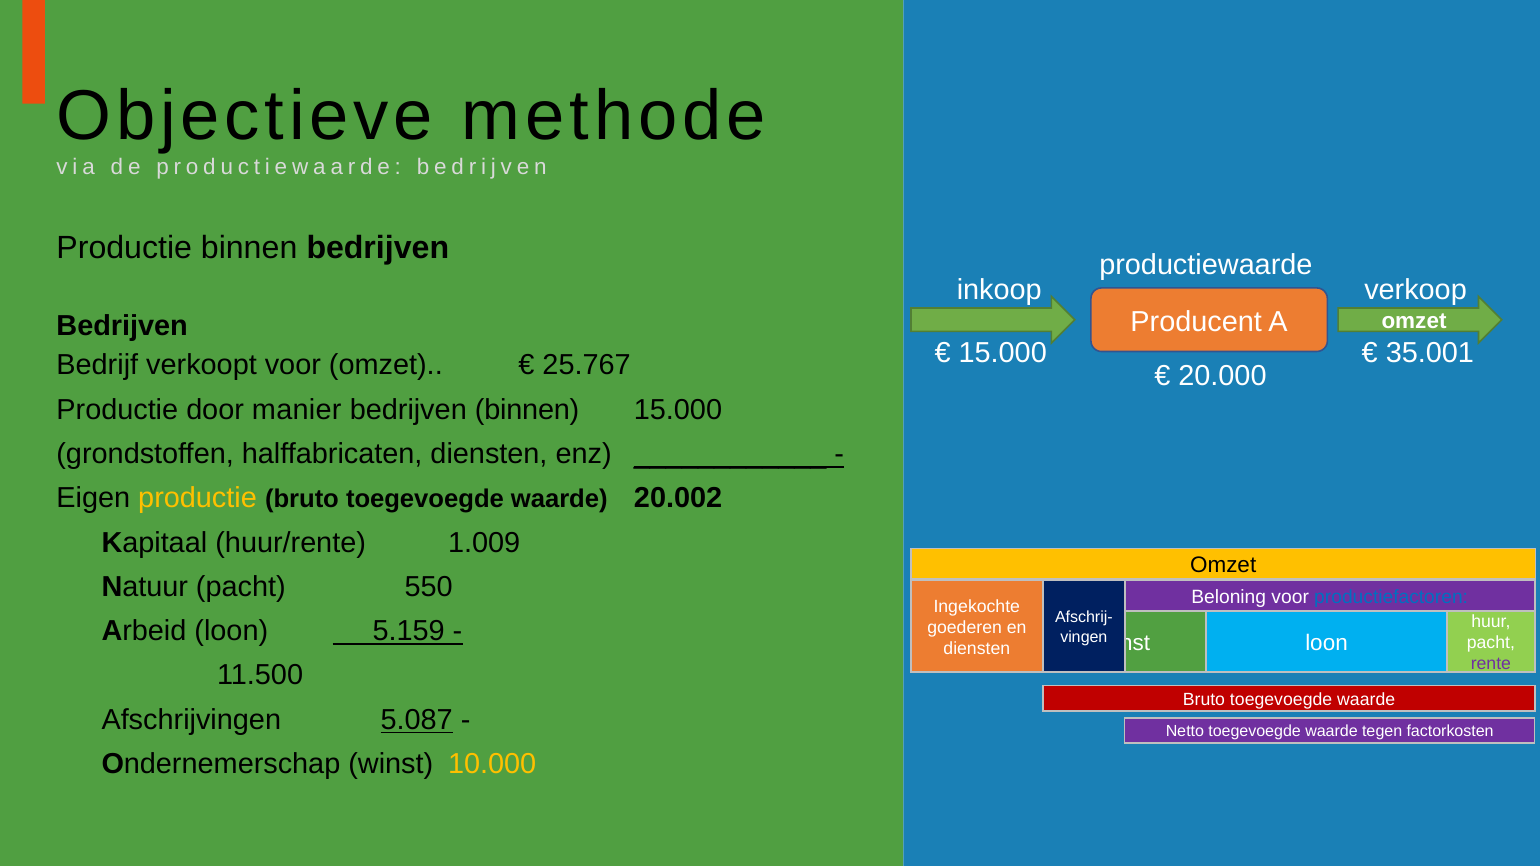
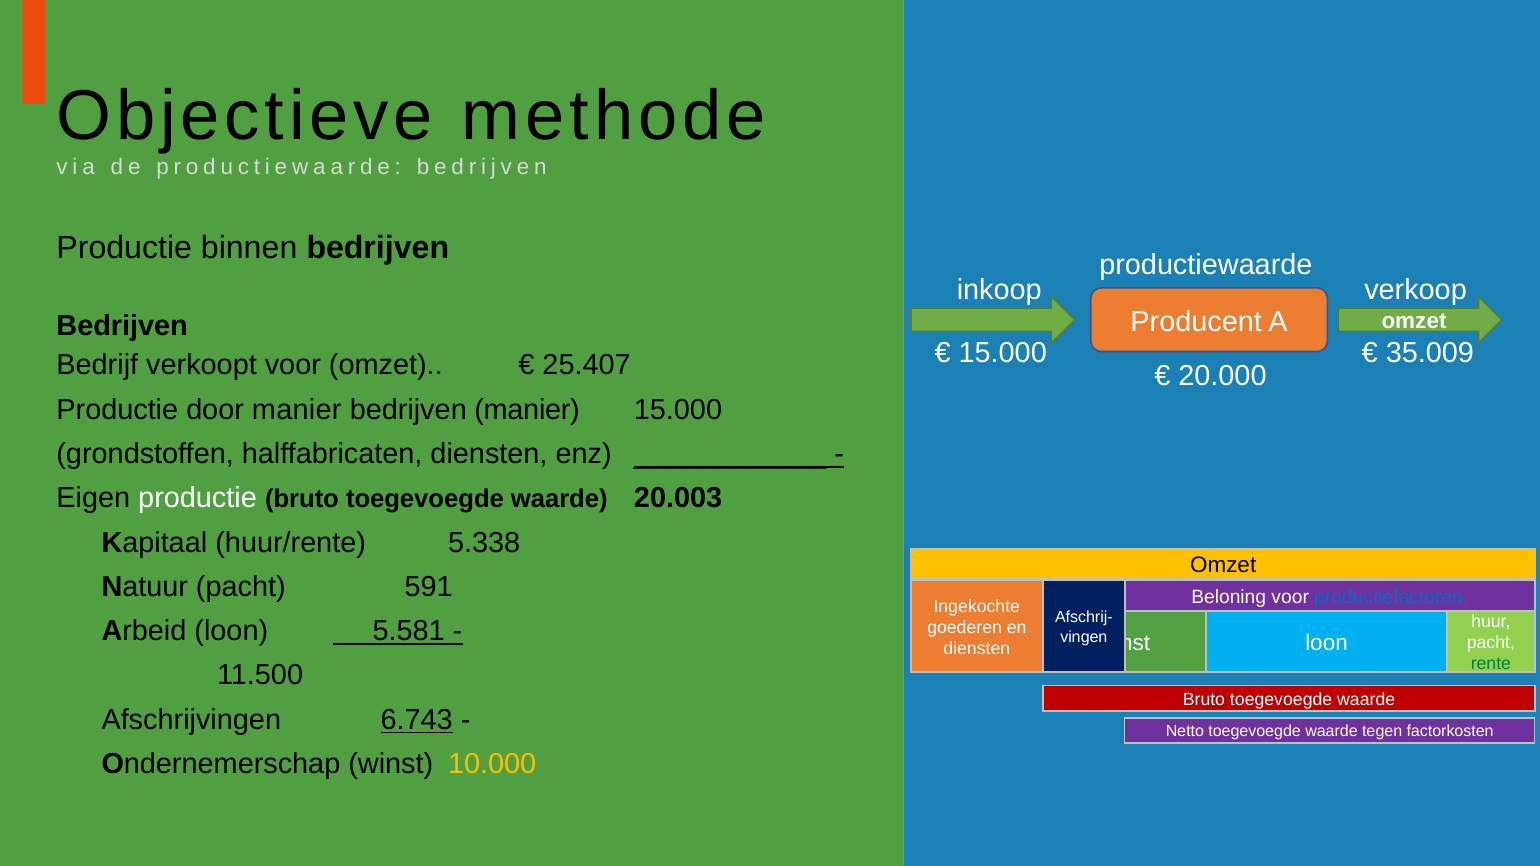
35.001: 35.001 -> 35.009 (1430, 353)
25.767: 25.767 -> 25.407 (587, 366)
bedrijven binnen: binnen -> manier (527, 410)
productie colour: yellow -> white (198, 498)
20.002: 20.002 -> 20.003 (678, 498)
1.009: 1.009 -> 5.338 (484, 543)
550: 550 -> 591 (429, 587)
5.159: 5.159 -> 5.581 (409, 631)
rente colour: purple -> green (1491, 664)
5.087: 5.087 -> 6.743 (417, 720)
